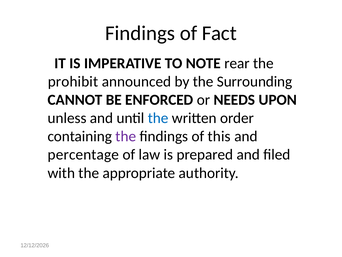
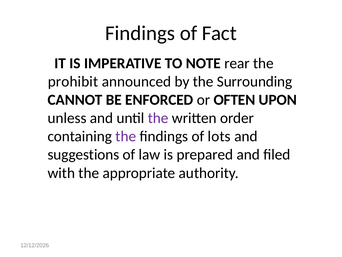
NEEDS: NEEDS -> OFTEN (234, 100)
the colour: blue -> purple (158, 118)
this: this -> lots (219, 136)
percentage: percentage -> suggestions (83, 154)
